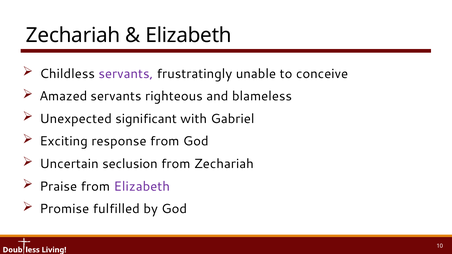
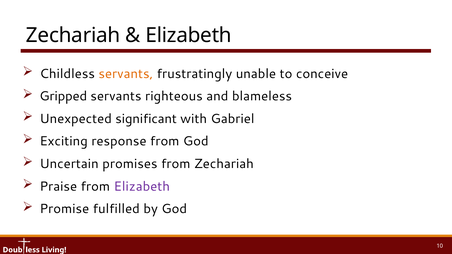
servants colour: purple -> orange (126, 74)
Amazed: Amazed -> Gripped (63, 96)
seclusion: seclusion -> promises (130, 164)
